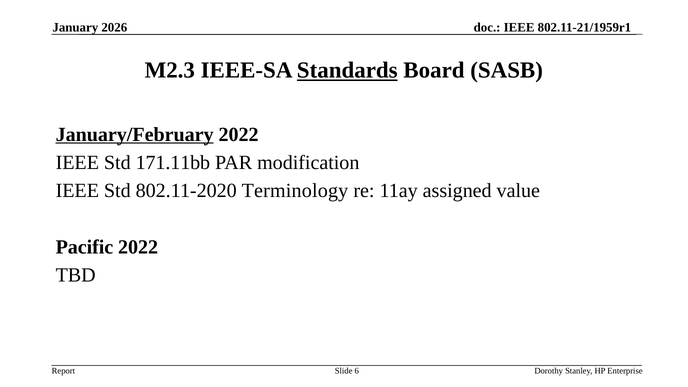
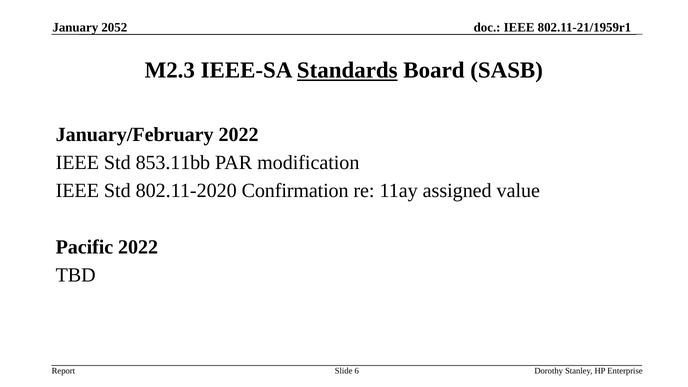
2026: 2026 -> 2052 (114, 28)
January/February underline: present -> none (135, 134)
171.11bb: 171.11bb -> 853.11bb (173, 163)
Terminology: Terminology -> Confirmation (295, 191)
